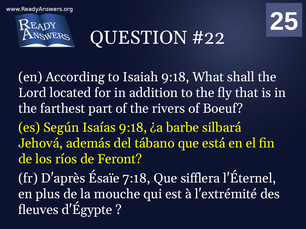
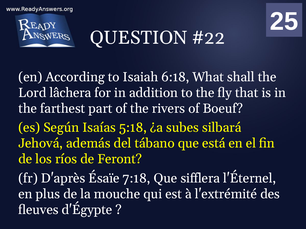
Isaiah 9:18: 9:18 -> 6:18 (175, 77)
located: located -> lâchera (70, 93)
Isaías 9:18: 9:18 -> 5:18 (133, 128)
barbe: barbe -> subes (183, 128)
